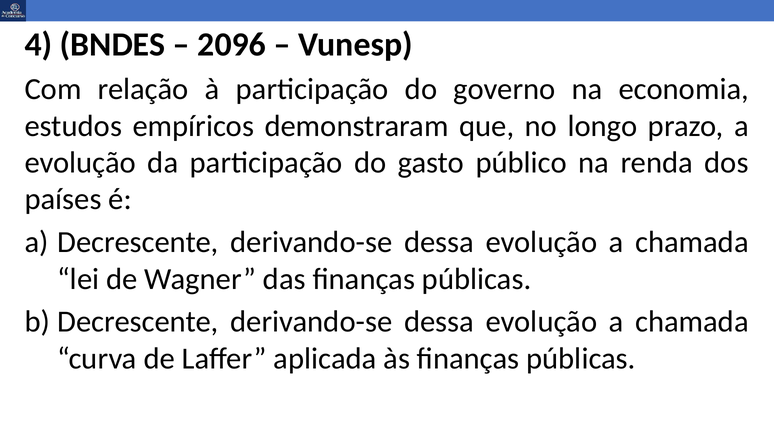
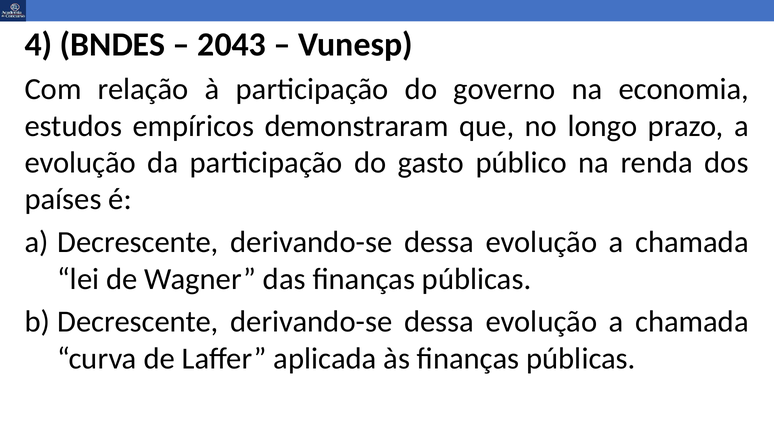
2096: 2096 -> 2043 (232, 45)
